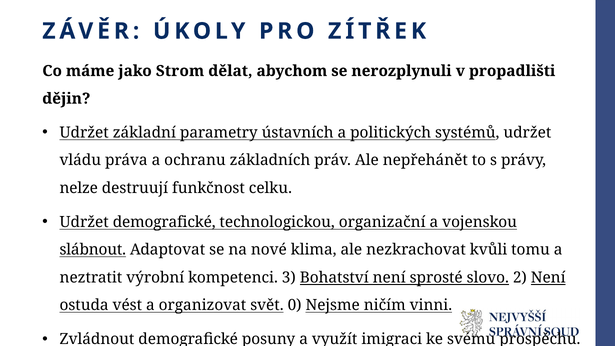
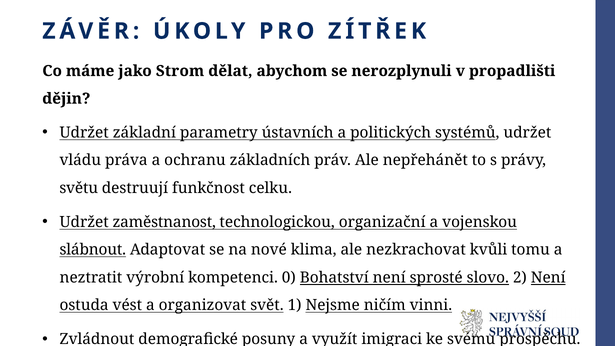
nelze: nelze -> světu (79, 188)
Udržet demografické: demografické -> zaměstnanost (164, 222)
3: 3 -> 0 (289, 277)
0: 0 -> 1 (295, 305)
